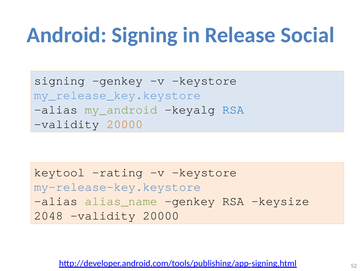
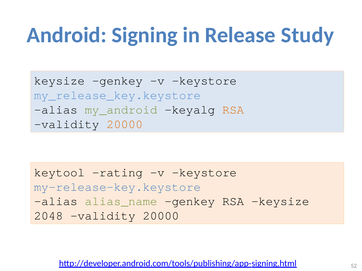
Social: Social -> Study (308, 35)
signing: signing -> keysize (60, 81)
RSA colour: blue -> orange (233, 110)
